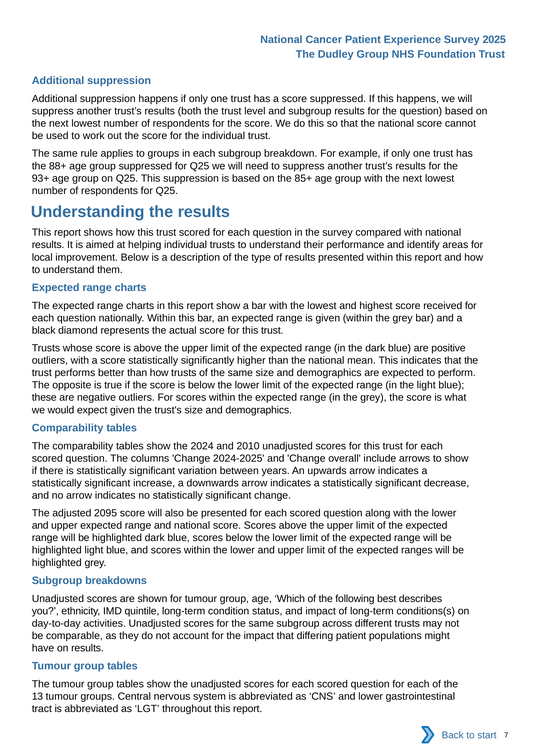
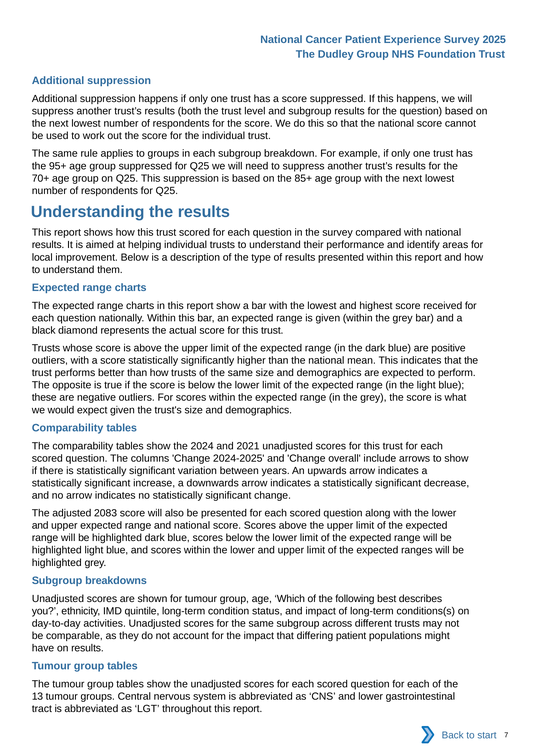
88+: 88+ -> 95+ (58, 166)
93+: 93+ -> 70+ (41, 178)
2010: 2010 -> 2021 (248, 446)
2095: 2095 -> 2083 (106, 513)
